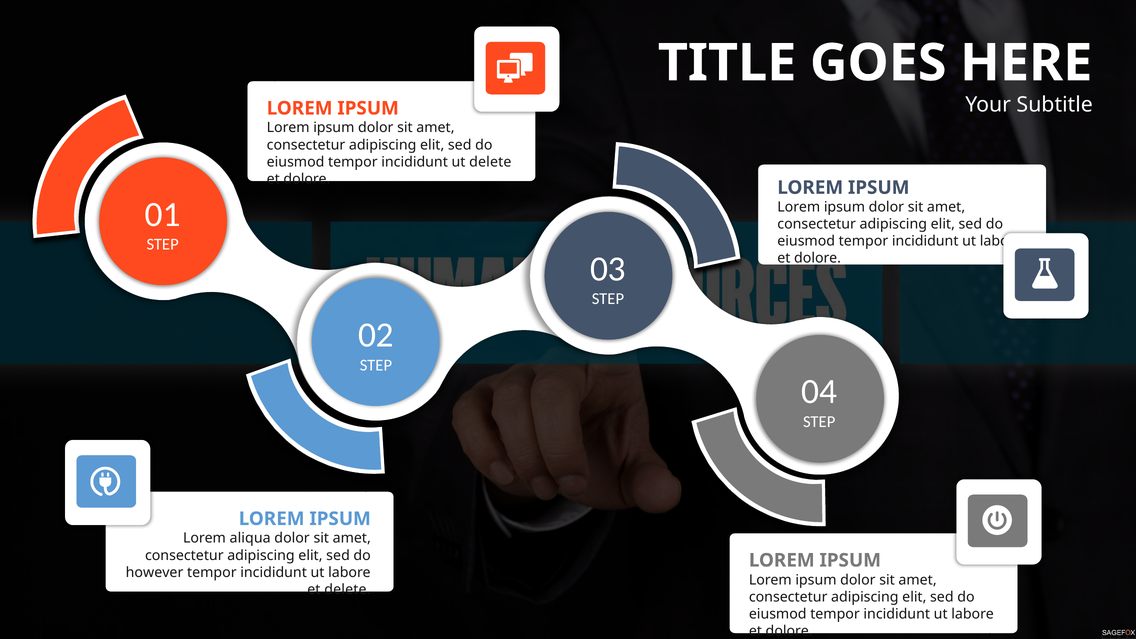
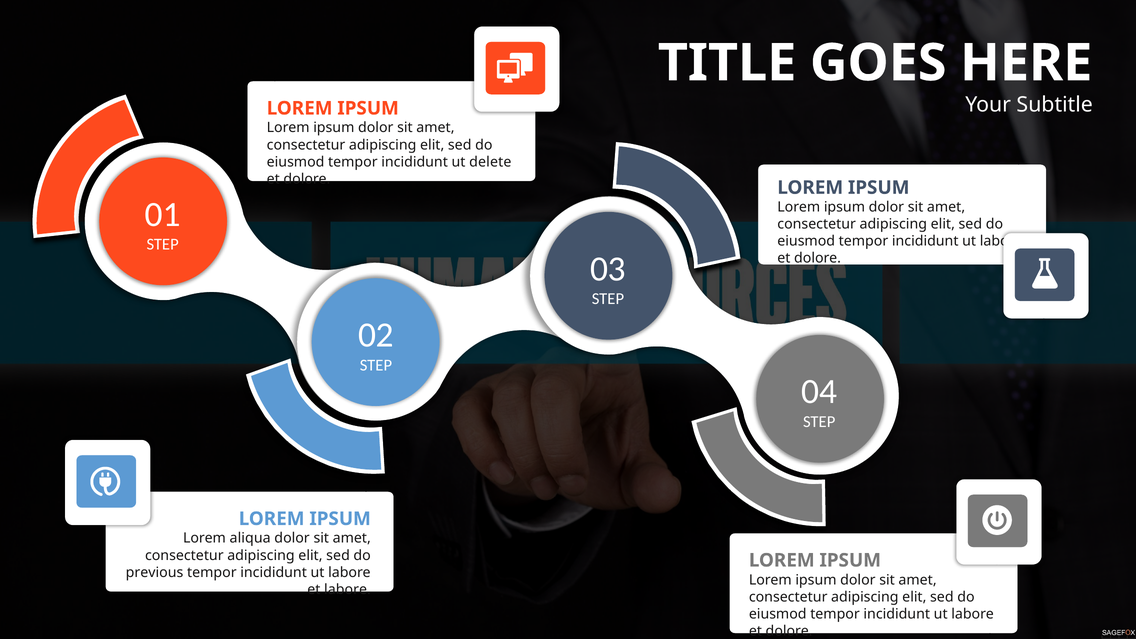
however: however -> previous (155, 572)
et delete: delete -> labore (347, 589)
